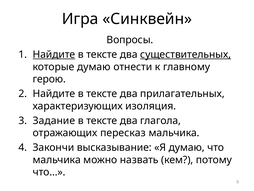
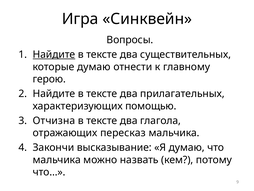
существительных underline: present -> none (186, 54)
изоляция: изоляция -> помощью (151, 106)
Задание: Задание -> Отчизна (54, 120)
